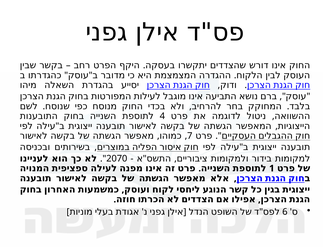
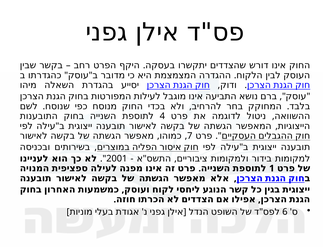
2070: 2070 -> 2001 (117, 159)
